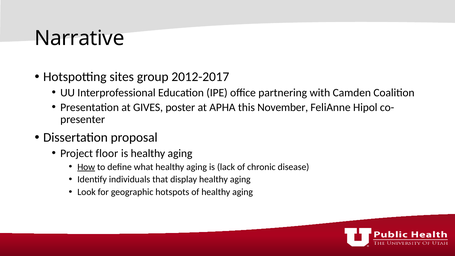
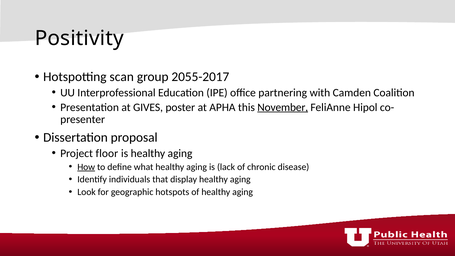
Narrative: Narrative -> Positivity (79, 38)
sites: sites -> scan (122, 77)
2012-2017: 2012-2017 -> 2055-2017 (200, 77)
November underline: none -> present (283, 107)
